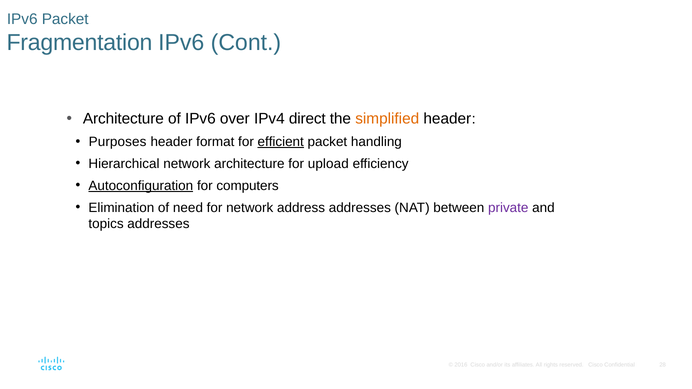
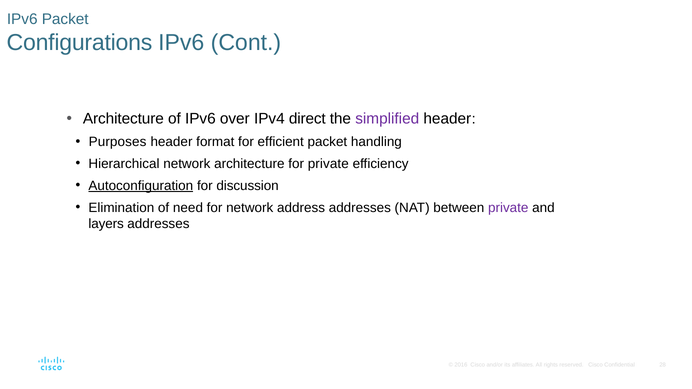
Fragmentation: Fragmentation -> Configurations (79, 43)
simplified colour: orange -> purple (387, 119)
efficient underline: present -> none (281, 142)
for upload: upload -> private (328, 164)
computers: computers -> discussion (248, 186)
topics: topics -> layers (106, 224)
